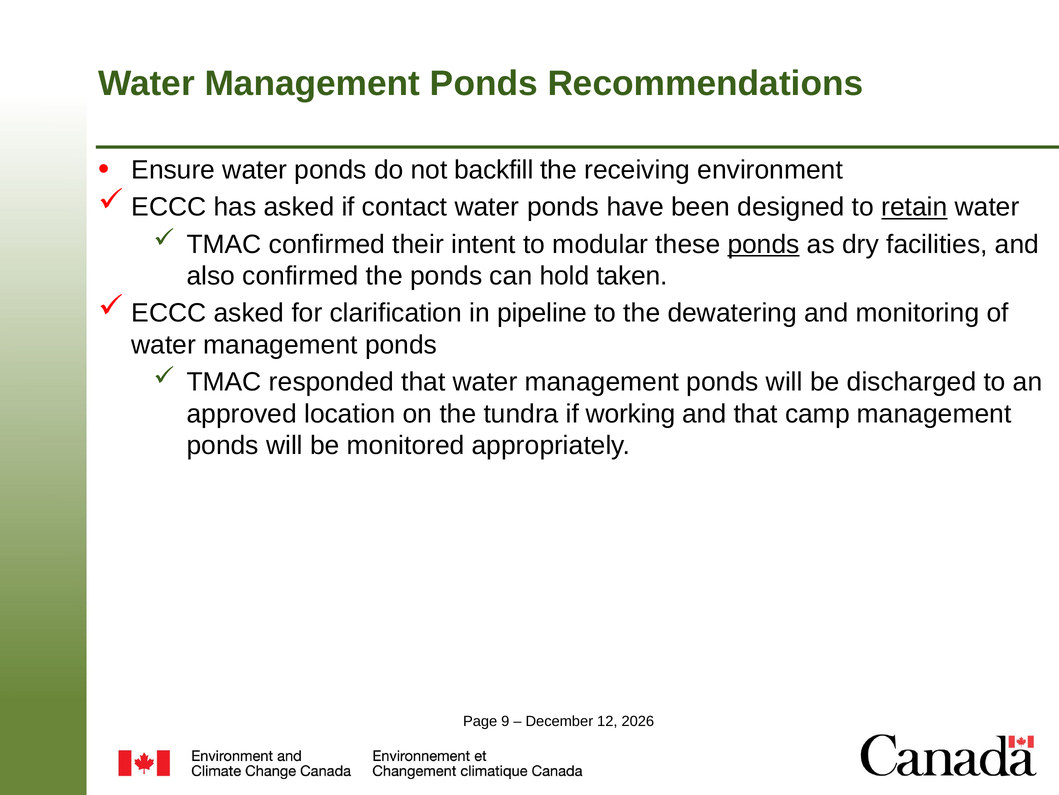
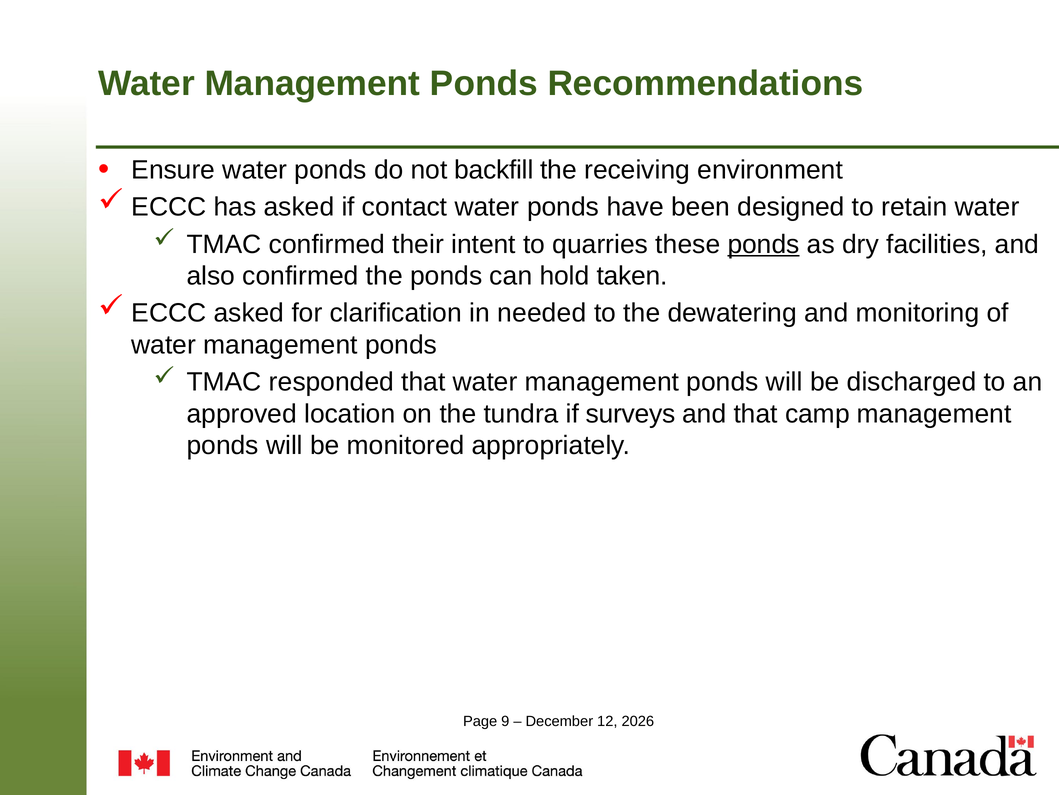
retain underline: present -> none (914, 207)
modular: modular -> quarries (600, 244)
pipeline: pipeline -> needed (542, 313)
working: working -> surveys (631, 414)
